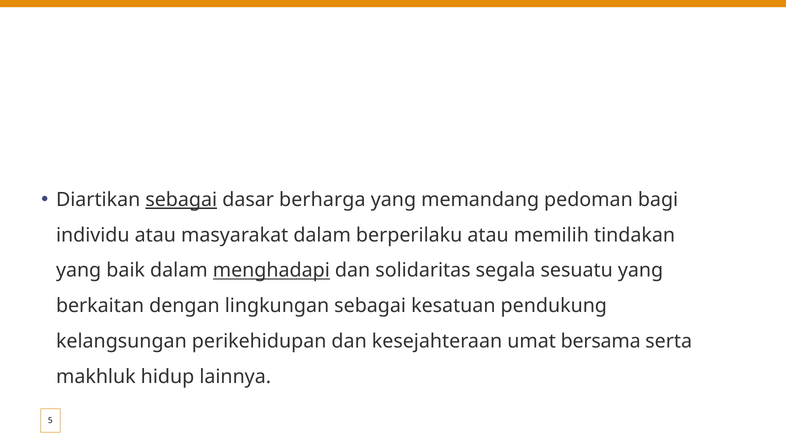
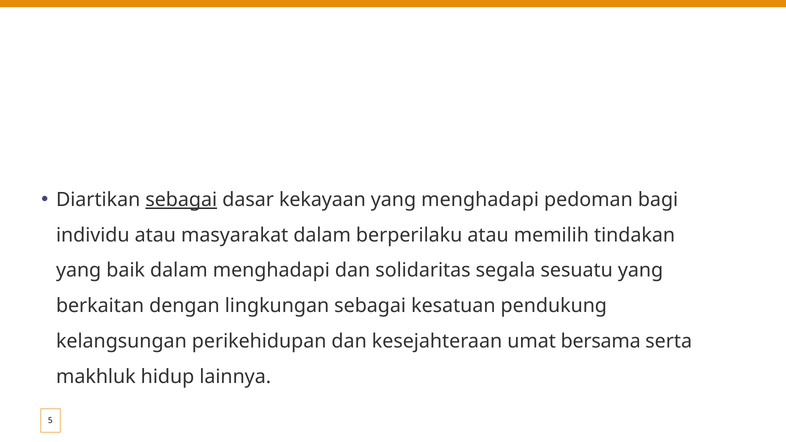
berharga: berharga -> kekayaan (322, 200)
yang memandang: memandang -> menghadapi (480, 200)
menghadapi underline: present -> none (271, 271)
